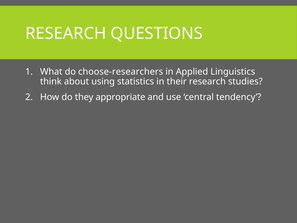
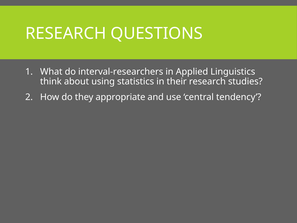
choose-researchers: choose-researchers -> interval-researchers (121, 72)
